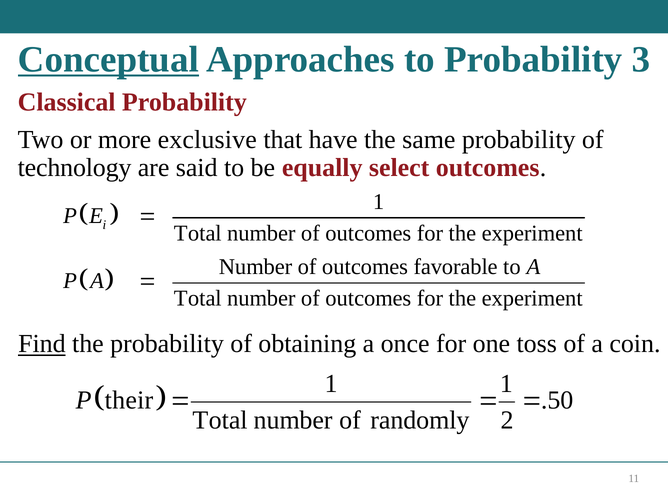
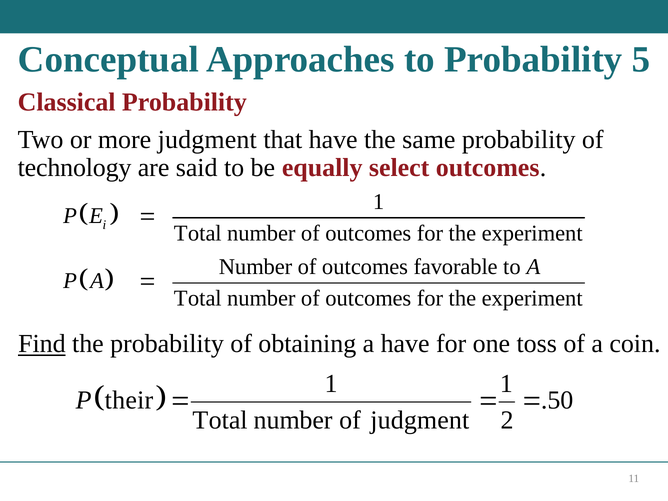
Conceptual underline: present -> none (108, 60)
3: 3 -> 5 (641, 60)
more exclusive: exclusive -> judgment (207, 139)
a once: once -> have (405, 344)
of randomly: randomly -> judgment (420, 420)
